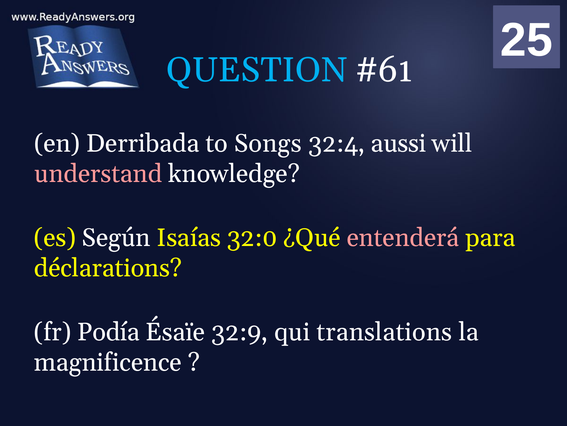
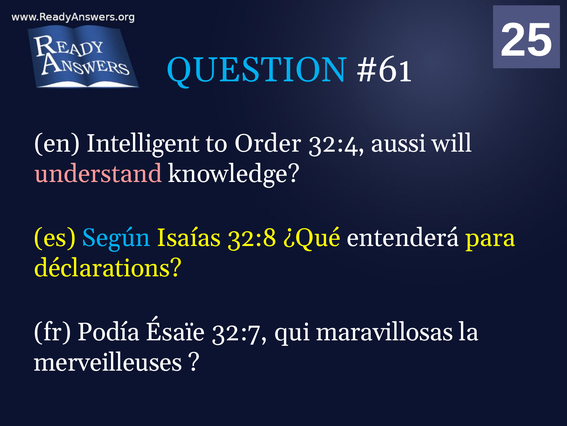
Derribada: Derribada -> Intelligent (143, 143)
Songs: Songs -> Order (268, 143)
Según colour: white -> light blue (116, 237)
32:0: 32:0 -> 32:8 (252, 237)
entenderá colour: pink -> white (403, 237)
32:9: 32:9 -> 32:7 (240, 332)
translations: translations -> maravillosas (385, 332)
magnificence: magnificence -> merveilleuses (108, 362)
